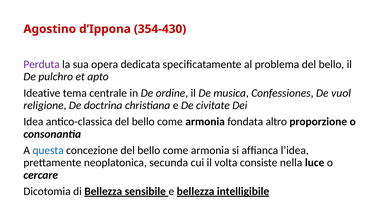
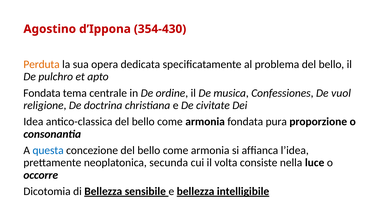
Perduta colour: purple -> orange (42, 64)
Ideative: Ideative -> Fondata (42, 93)
altro: altro -> pura (276, 122)
cercare: cercare -> occorre (41, 175)
